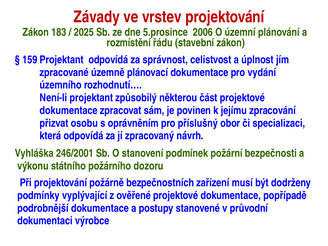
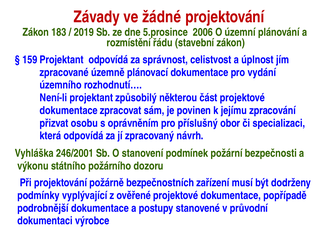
vrstev: vrstev -> žádné (162, 17)
2025: 2025 -> 2019 (84, 32)
